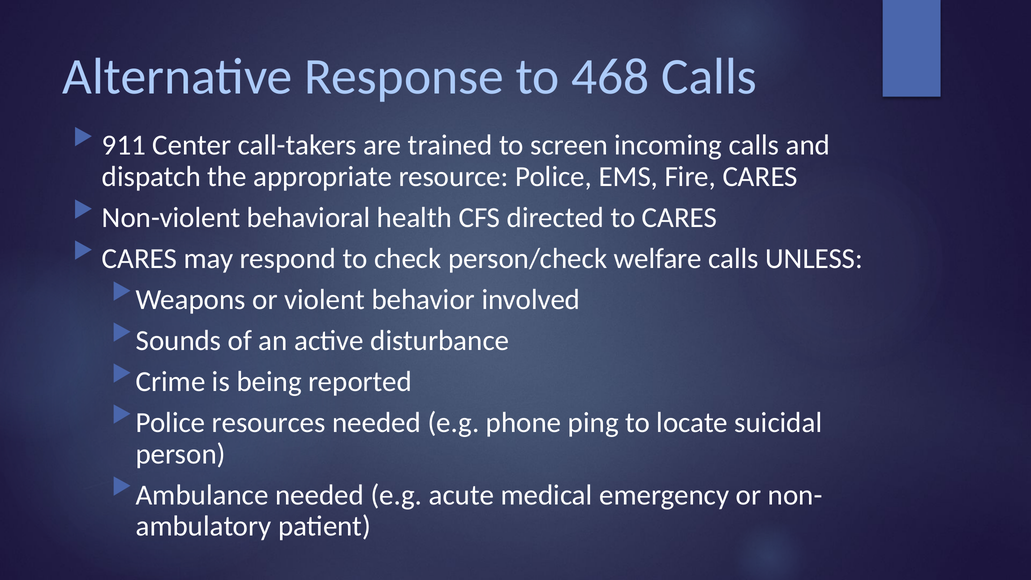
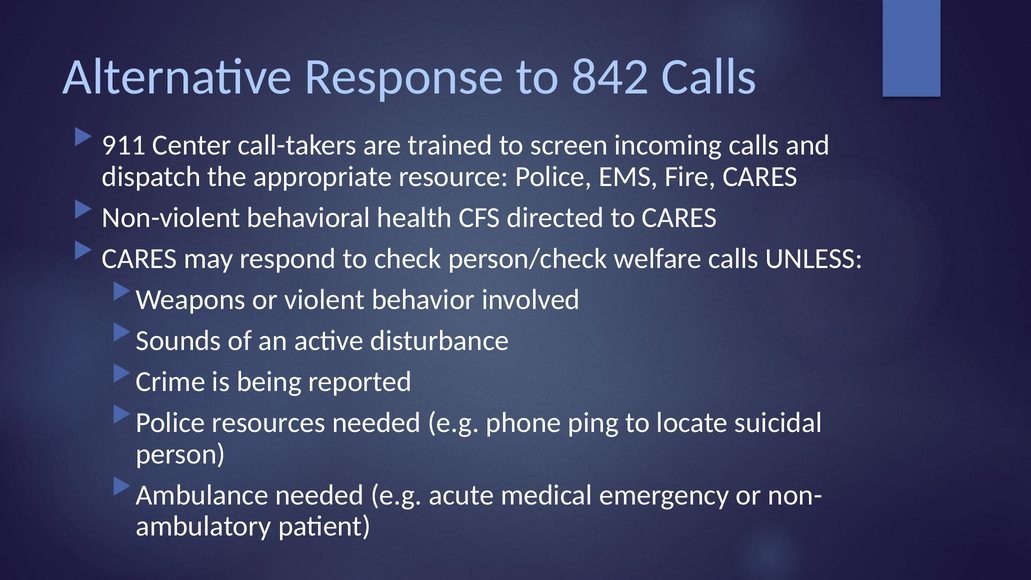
468: 468 -> 842 (610, 77)
